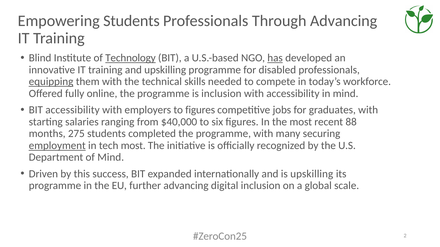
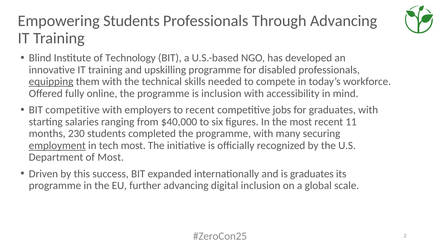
Technology underline: present -> none (131, 58)
has underline: present -> none (275, 58)
BIT accessibility: accessibility -> competitive (73, 110)
to figures: figures -> recent (200, 110)
88: 88 -> 11 (351, 122)
275: 275 -> 230 (76, 134)
of Mind: Mind -> Most (111, 158)
is upskilling: upskilling -> graduates (312, 174)
